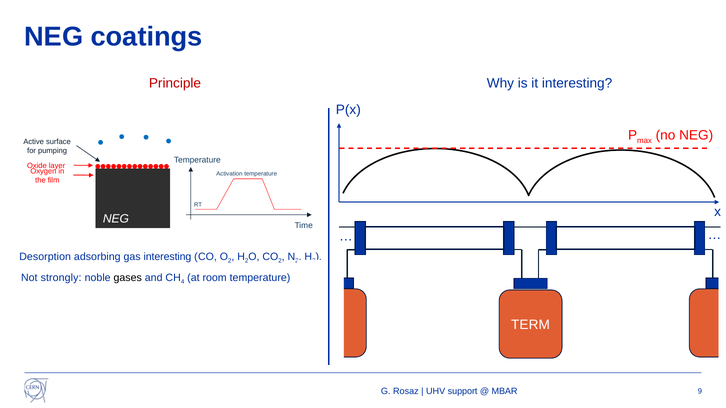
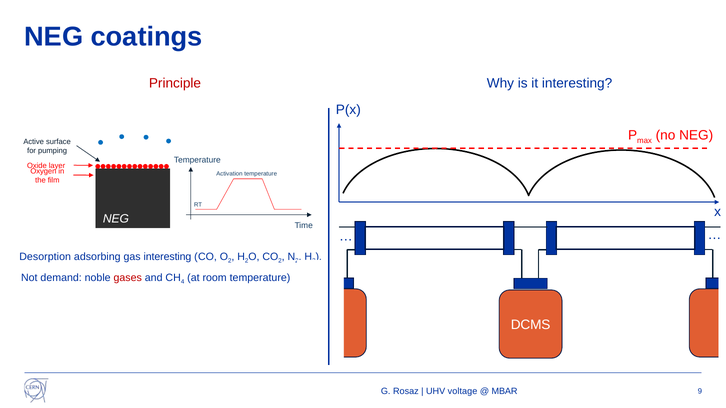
strongly: strongly -> demand (61, 278)
gases colour: black -> red (128, 278)
TERM: TERM -> DCMS (531, 325)
support: support -> voltage (463, 392)
